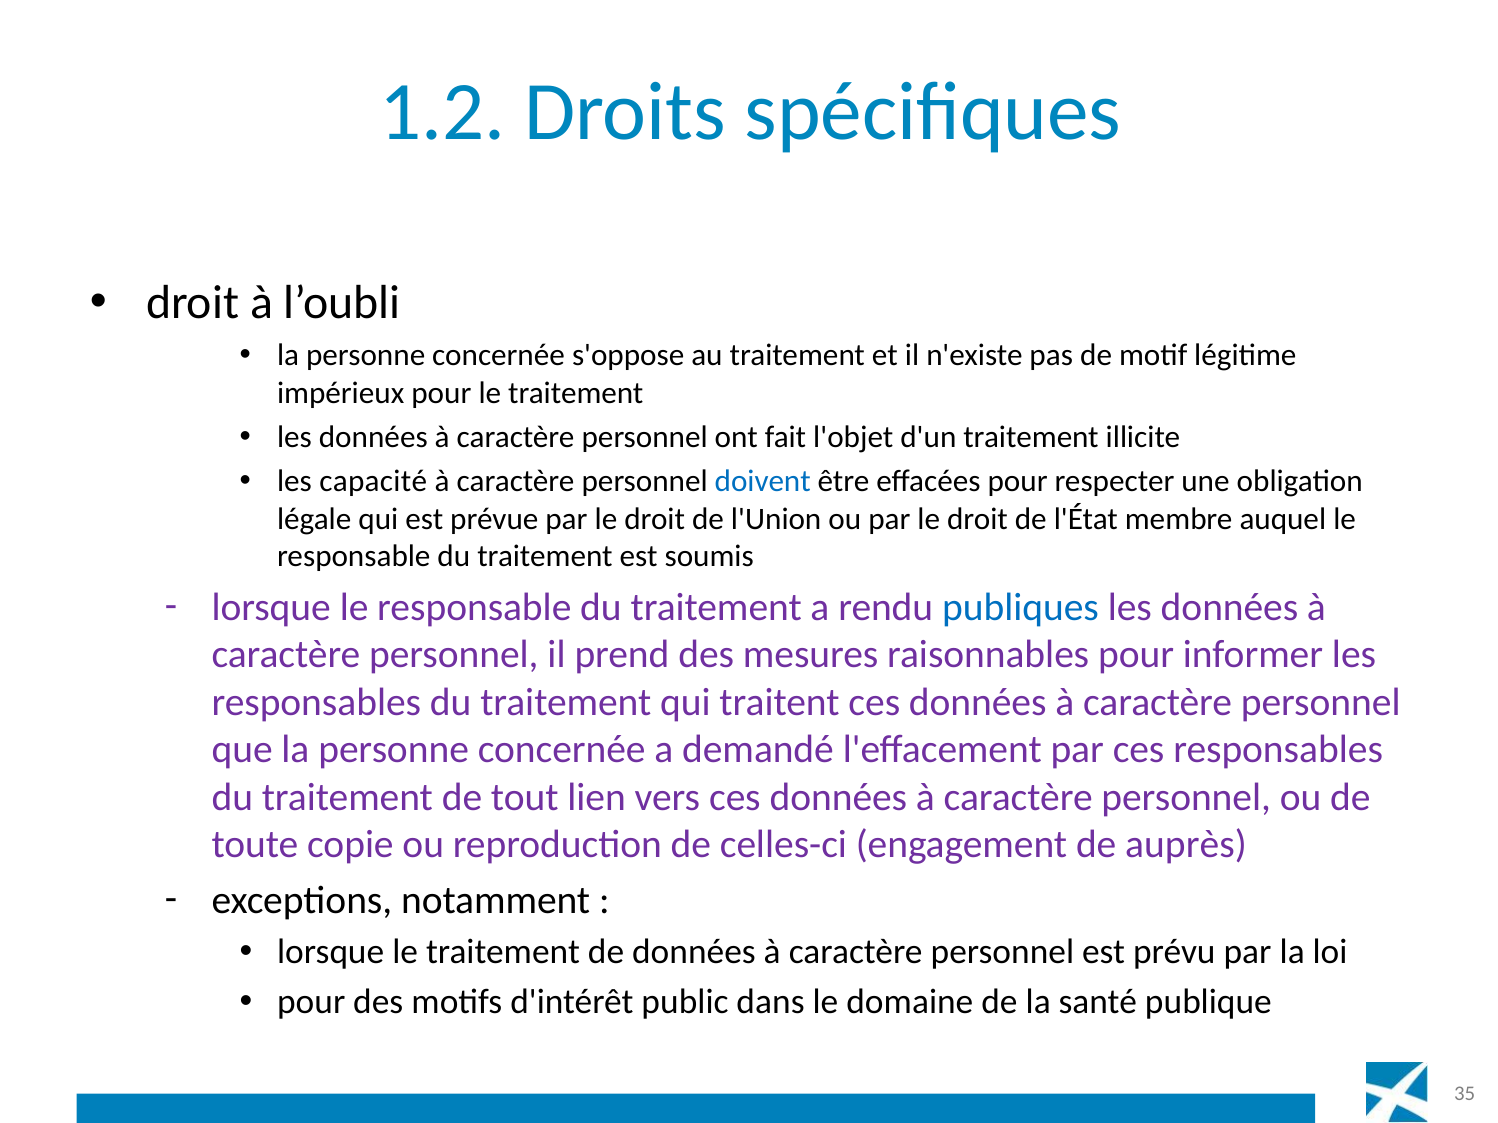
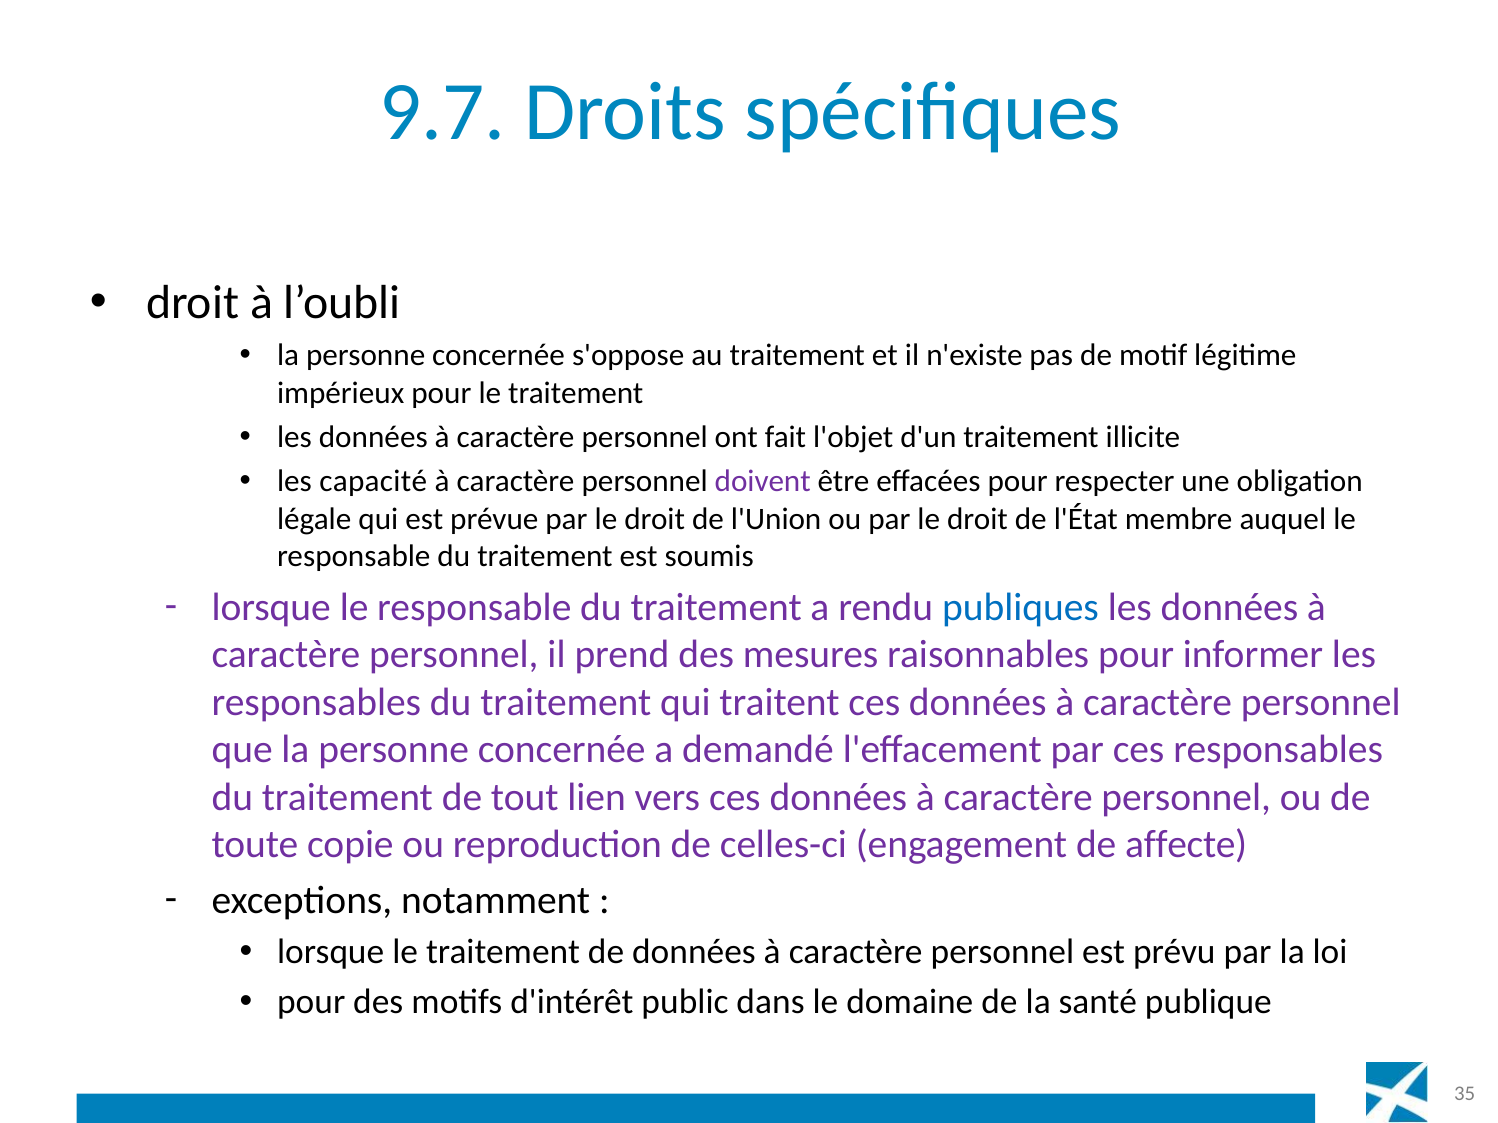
1.2: 1.2 -> 9.7 (442, 112)
doivent colour: blue -> purple (763, 482)
auprès: auprès -> affecte (1186, 845)
